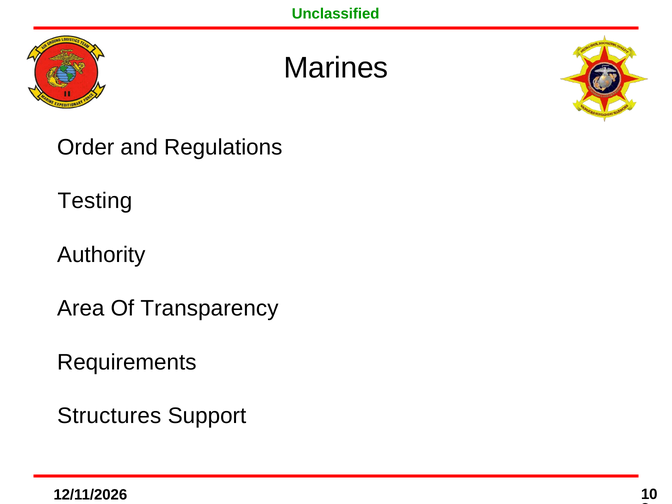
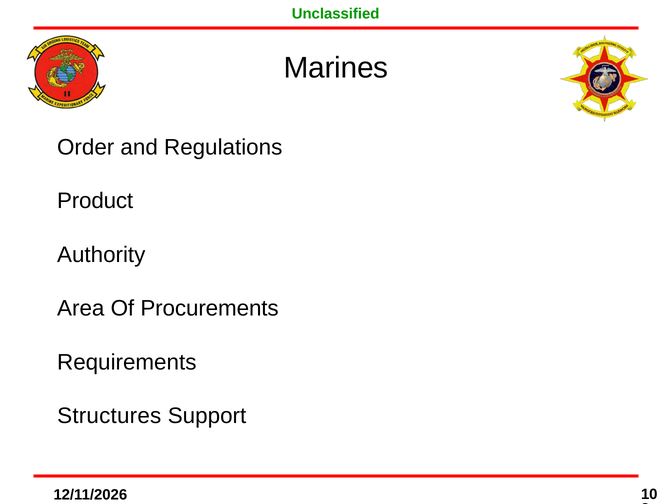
Testing: Testing -> Product (95, 201)
Transparency: Transparency -> Procurements (210, 308)
